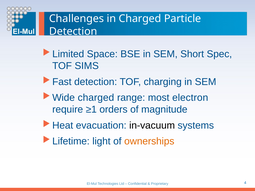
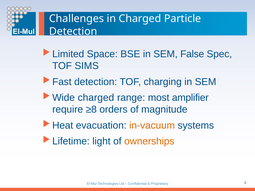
Short: Short -> False (192, 54)
electron: electron -> amplifier (190, 98)
≥1: ≥1 -> ≥8 (91, 110)
in-vacuum colour: black -> orange (152, 126)
